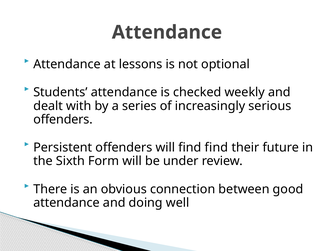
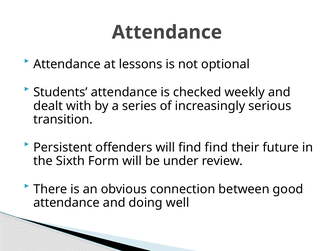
offenders: offenders -> transition (63, 119)
